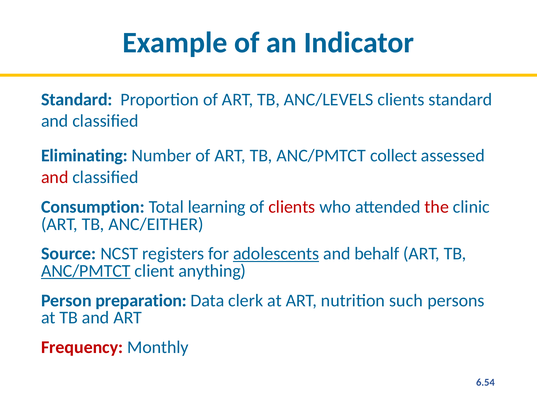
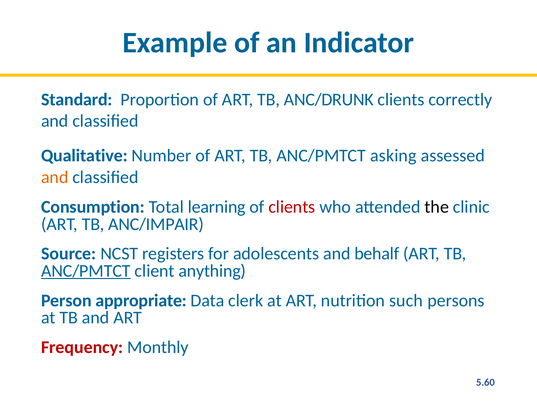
ANC/LEVELS: ANC/LEVELS -> ANC/DRUNK (329, 100)
clients standard: standard -> correctly (460, 100)
Eliminating: Eliminating -> Qualitative (84, 156)
collect: collect -> asking (393, 156)
and colour: red -> orange (55, 178)
the colour: red -> black (437, 207)
ANC/EITHER: ANC/EITHER -> ANC/IMPAIR (156, 225)
adolescents underline: present -> none (276, 254)
preparation: preparation -> appropriate (141, 301)
6.54: 6.54 -> 5.60 (485, 383)
